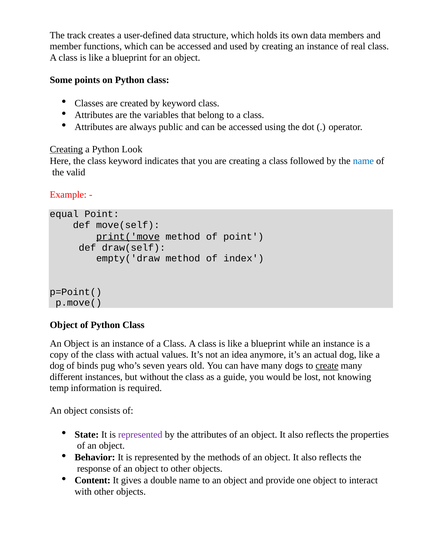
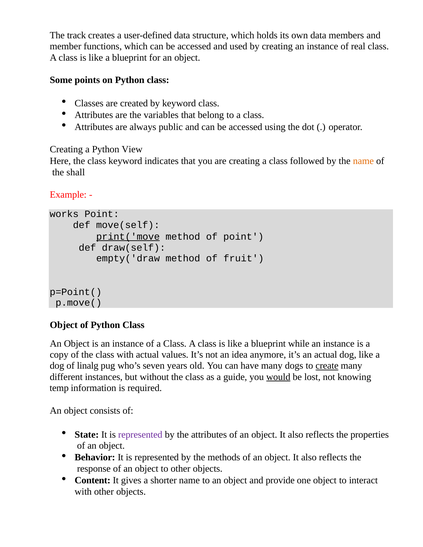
Creating underline: present -> none (66, 149)
Look: Look -> View (132, 149)
name colour: blue -> orange (363, 161)
valid: valid -> shall (76, 172)
equal: equal -> works (64, 214)
index: index -> fruit (244, 258)
binds: binds -> linalg (88, 366)
would underline: none -> present (278, 377)
double: double -> shorter (164, 481)
